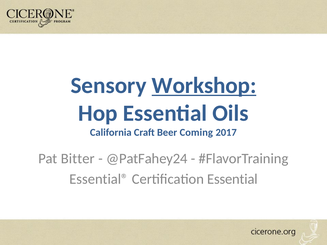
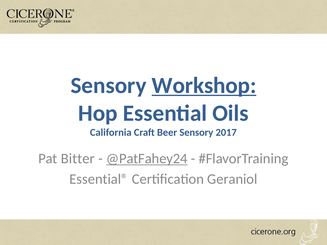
Beer Coming: Coming -> Sensory (196, 133)
@PatFahey24 underline: none -> present (147, 159)
Certification Essential: Essential -> Geraniol (232, 179)
